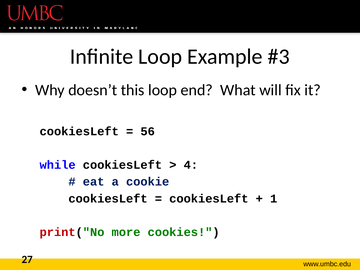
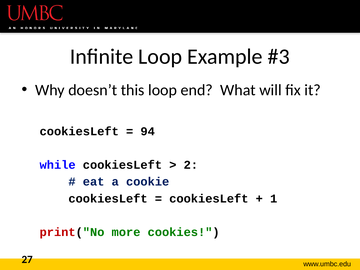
56: 56 -> 94 (148, 131)
4: 4 -> 2 (191, 165)
